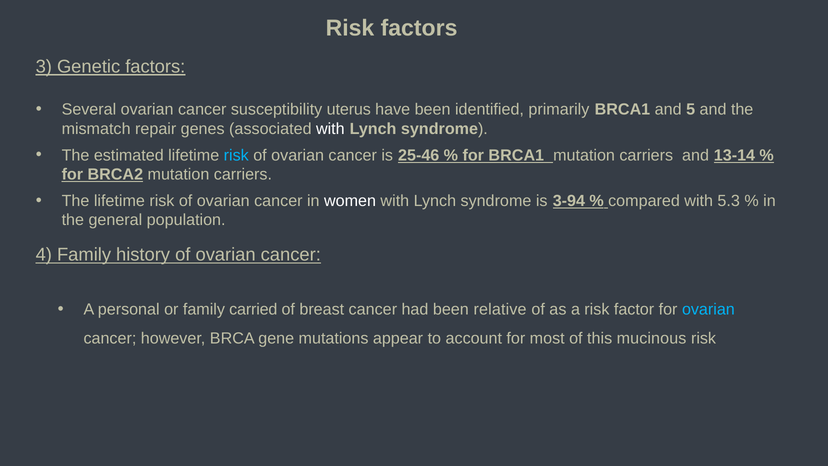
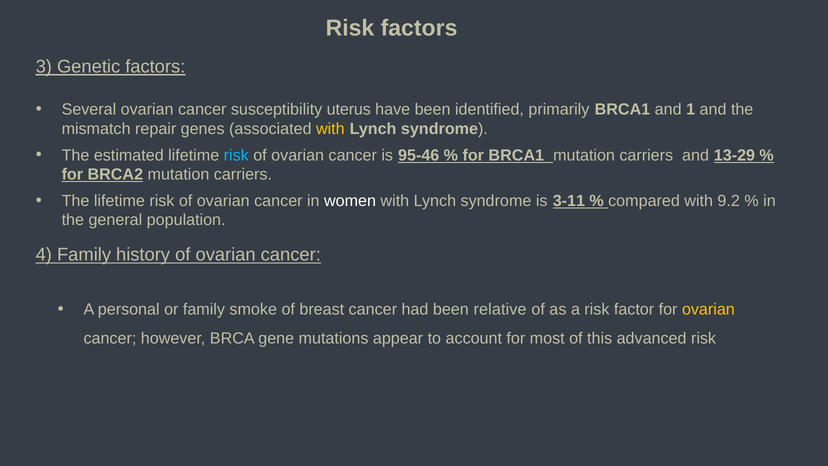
5: 5 -> 1 (691, 110)
with colour: white -> yellow (330, 129)
25-46: 25-46 -> 95-46 (419, 155)
13-14: 13-14 -> 13-29 (734, 155)
3-94: 3-94 -> 3-11 (569, 201)
5.3: 5.3 -> 9.2 (729, 201)
carried: carried -> smoke (253, 309)
ovarian colour: light blue -> yellow (708, 309)
mucinous: mucinous -> advanced (652, 338)
